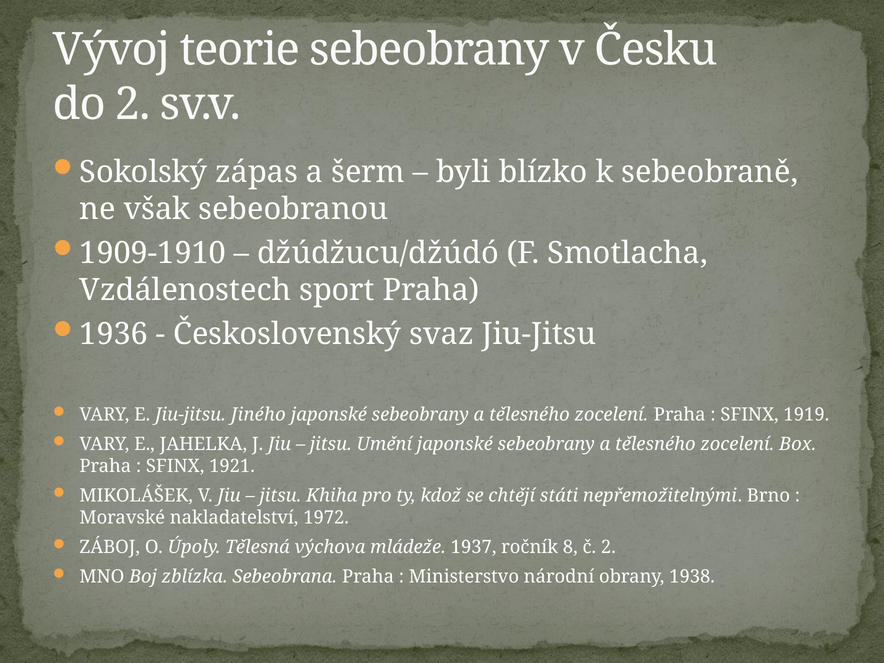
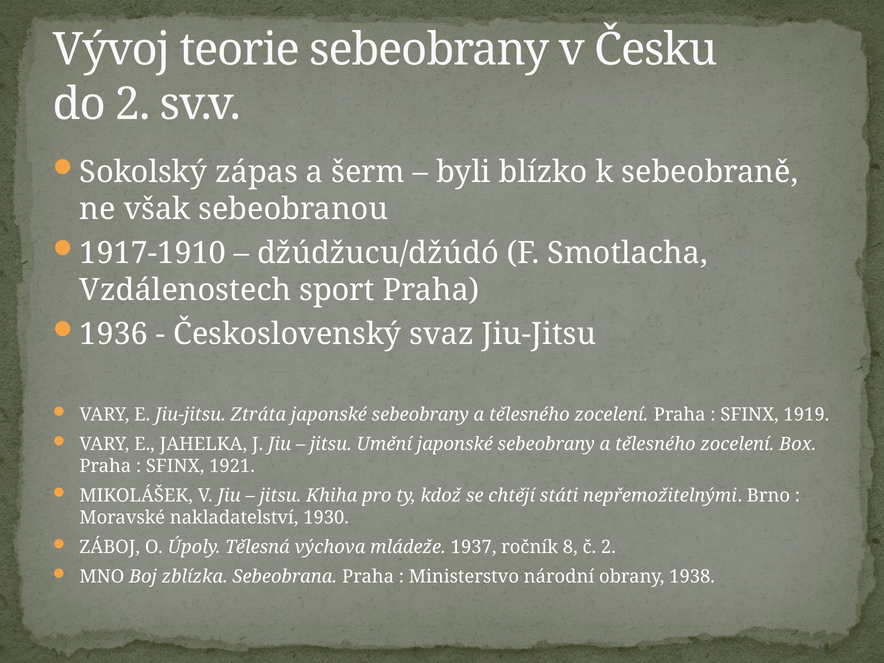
1909-1910: 1909-1910 -> 1917-1910 (153, 253)
Jiného: Jiného -> Ztráta (258, 414)
1972: 1972 -> 1930 (326, 518)
